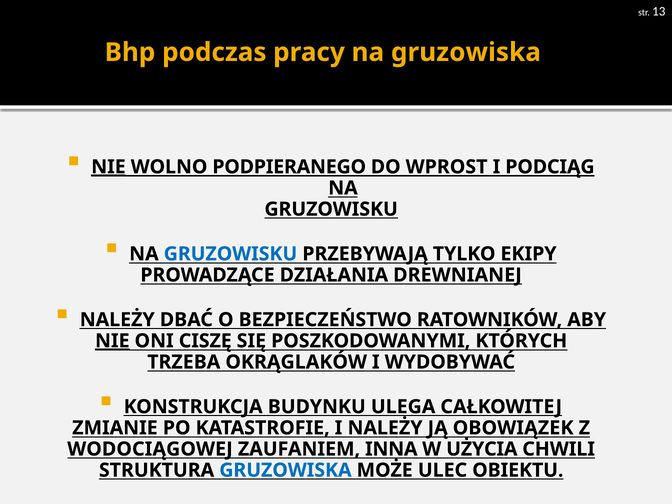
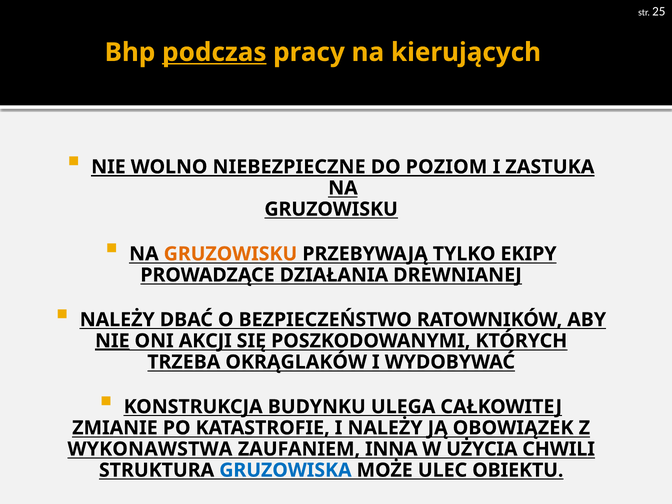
13: 13 -> 25 (659, 11)
podczas underline: none -> present (214, 52)
na gruzowiska: gruzowiska -> kierujących (466, 52)
NIE underline: present -> none (108, 167)
PODPIERANEGO: PODPIERANEGO -> NIEBEZPIECZNE (289, 167)
WPROST: WPROST -> POZIOM (447, 167)
PODCIĄG: PODCIĄG -> ZASTUKA (550, 167)
GRUZOWISKU colour: blue -> orange (230, 254)
CISZĘ: CISZĘ -> AKCJI (205, 341)
WODOCIĄGOWEJ: WODOCIĄGOWEJ -> WYKONAWSTWA (150, 449)
